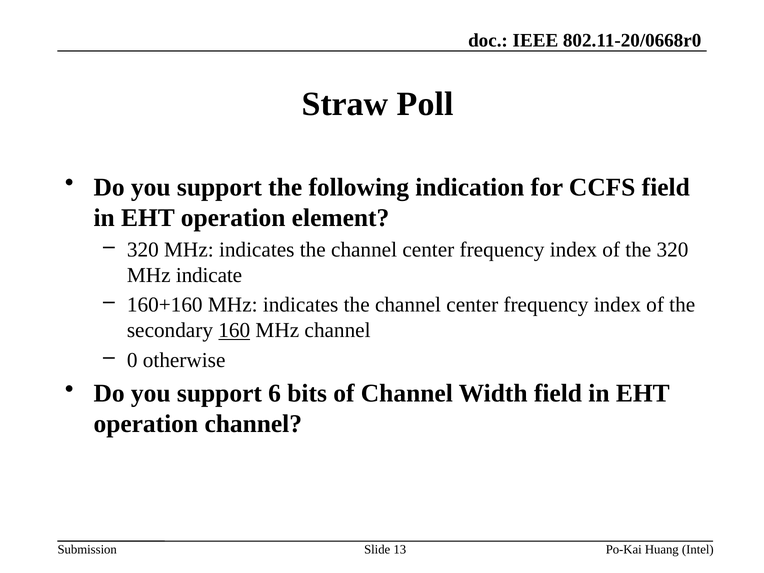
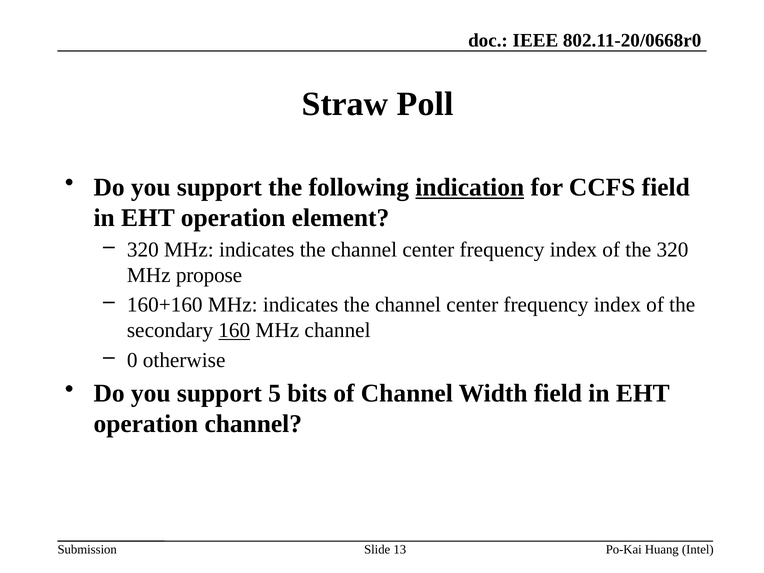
indication underline: none -> present (470, 187)
indicate: indicate -> propose (209, 275)
6: 6 -> 5 (275, 393)
